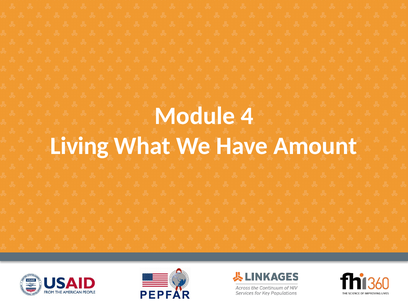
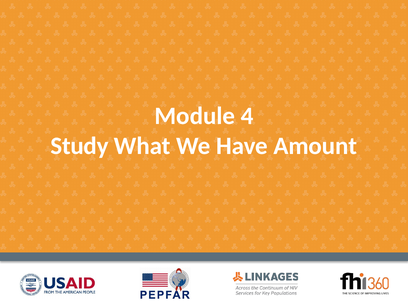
Living: Living -> Study (80, 146)
